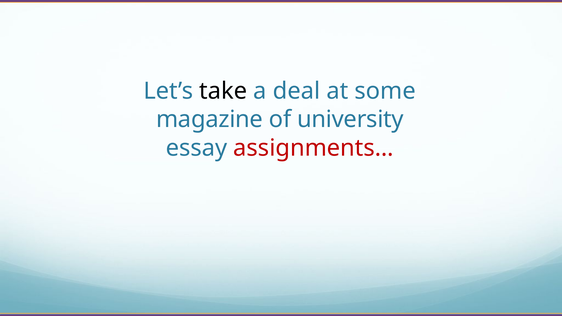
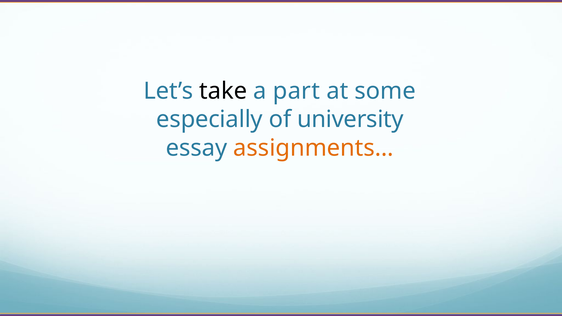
deal: deal -> part (296, 91)
magazine: magazine -> especially (209, 120)
assignments… colour: red -> orange (313, 148)
